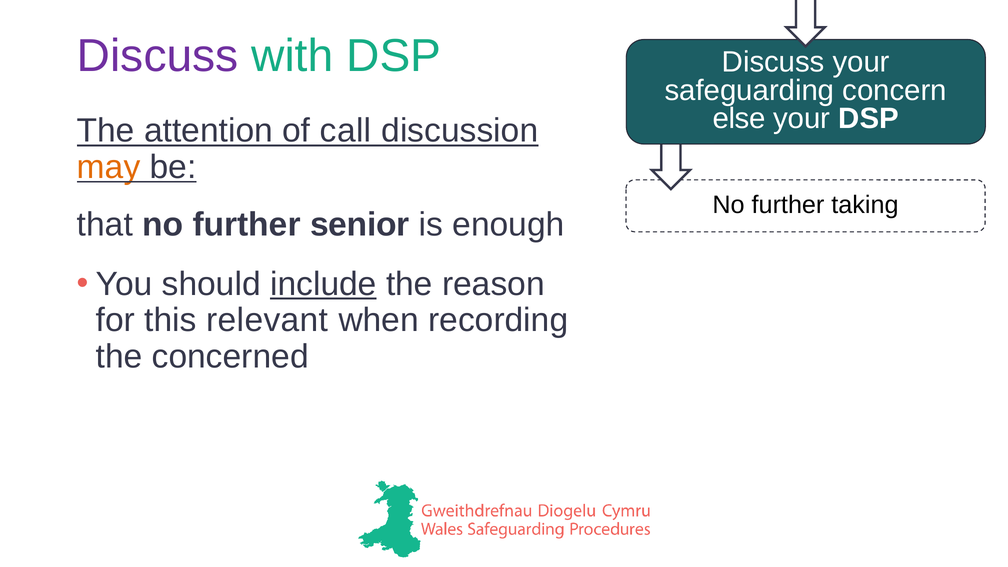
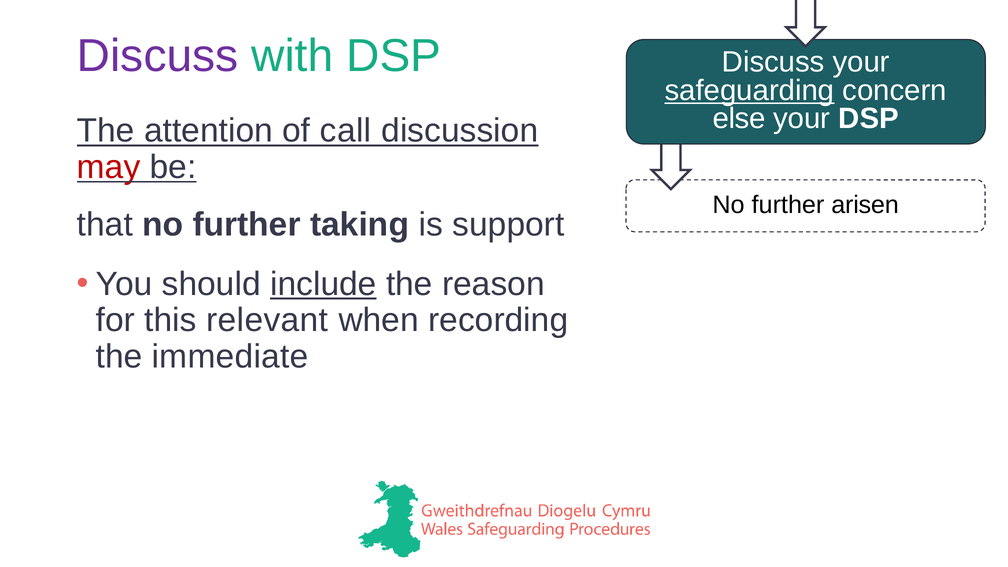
safeguarding underline: none -> present (750, 91)
may colour: orange -> red (109, 167)
taking: taking -> arisen (865, 205)
senior: senior -> taking (360, 225)
enough: enough -> support (508, 225)
concerned: concerned -> immediate (230, 357)
